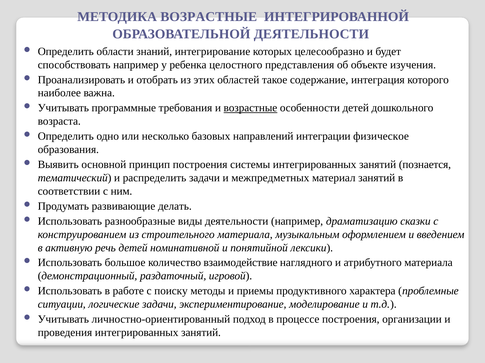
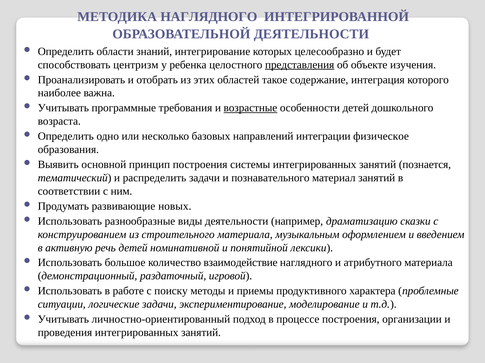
МЕТОДИКА ВОЗРАСТНЫЕ: ВОЗРАСТНЫЕ -> НАГЛЯДНОГО (209, 17)
способствовать например: например -> центризм (136, 65)
представления underline: none -> present (300, 65)
межпредметных: межпредметных -> познавательного (270, 178)
делать: делать -> новых (175, 207)
